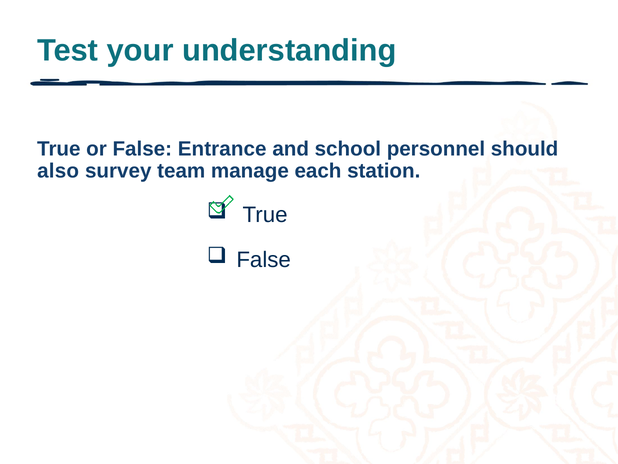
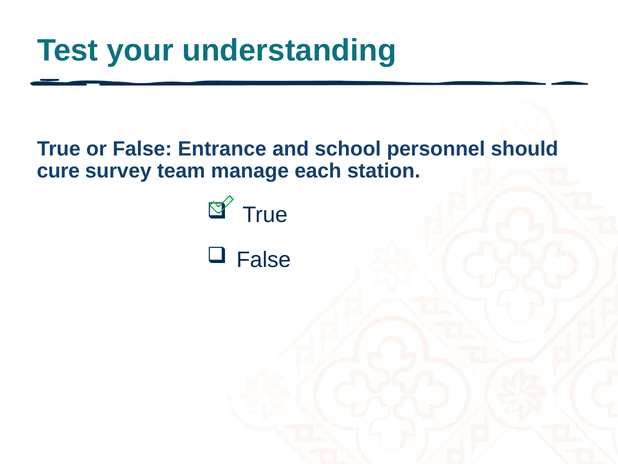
also: also -> cure (58, 171)
